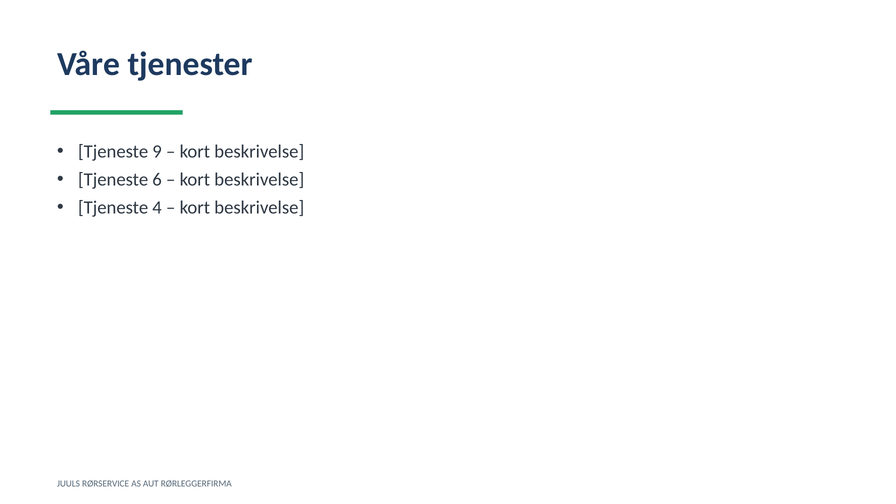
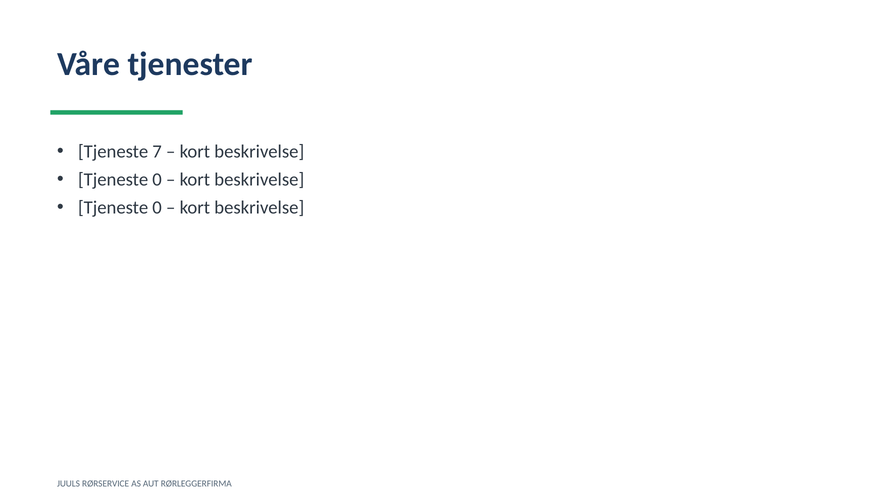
9: 9 -> 7 (157, 152)
6: 6 -> 0 (157, 180)
4: 4 -> 0 (157, 208)
